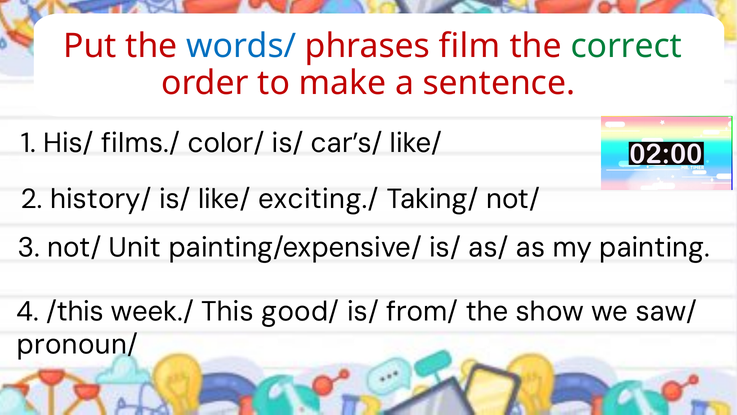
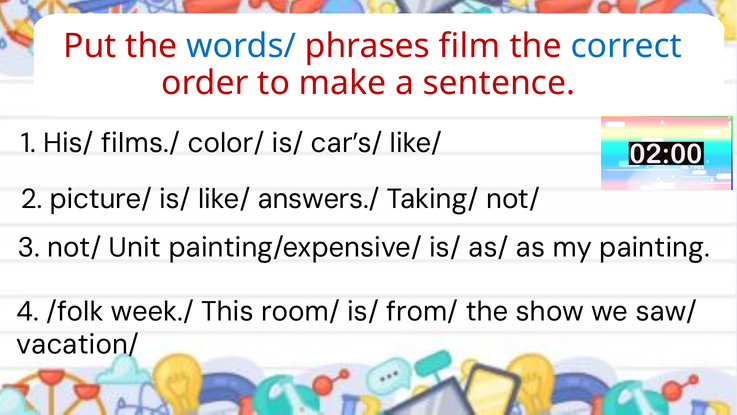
correct colour: green -> blue (626, 46)
history/: history/ -> picture/ (101, 199)
exciting./: exciting./ -> answers./ (319, 199)
/this: /this -> /folk (75, 311)
good/: good/ -> room/ (301, 311)
pronoun/: pronoun/ -> vacation/ (78, 344)
